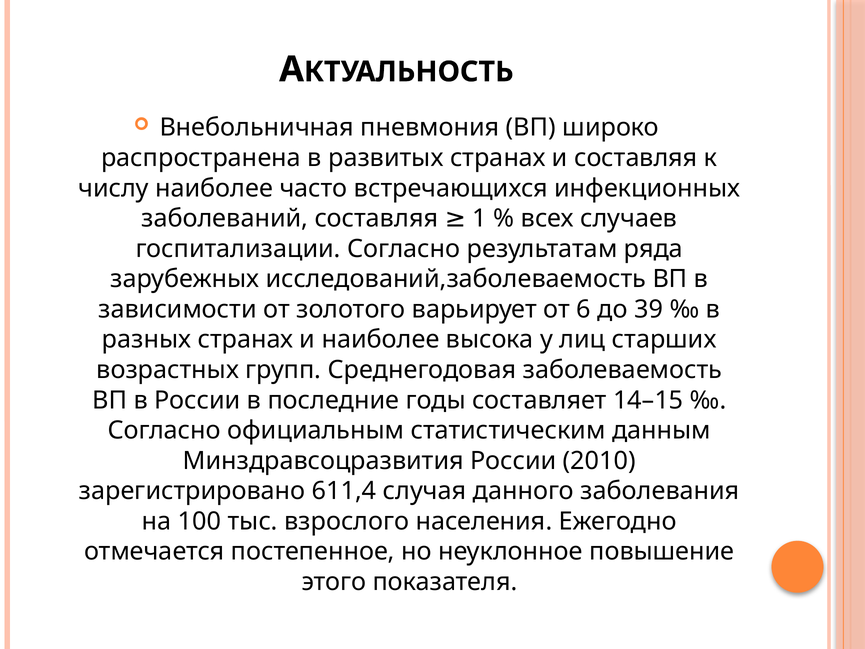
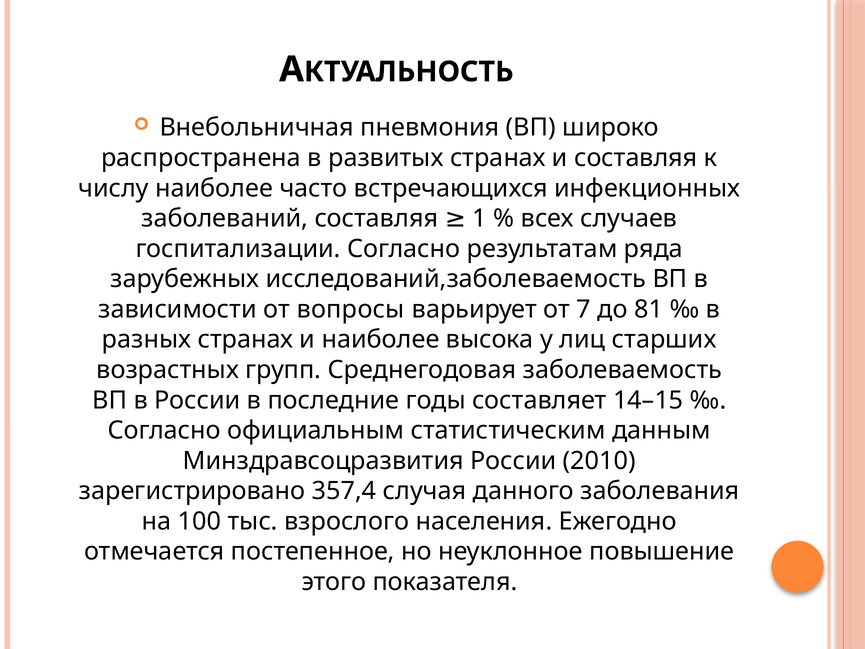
золотого: золотого -> вопросы (351, 309)
6: 6 -> 7 (584, 309)
39: 39 -> 81 (649, 309)
611,4: 611,4 -> 357,4 (344, 491)
